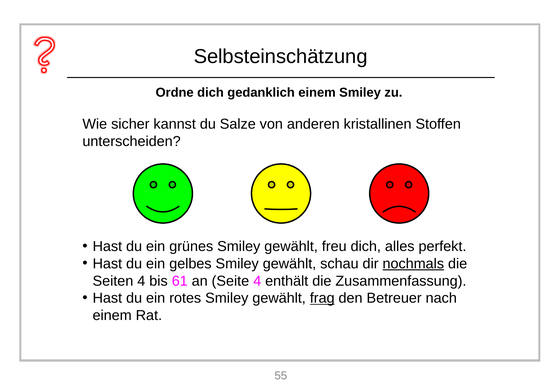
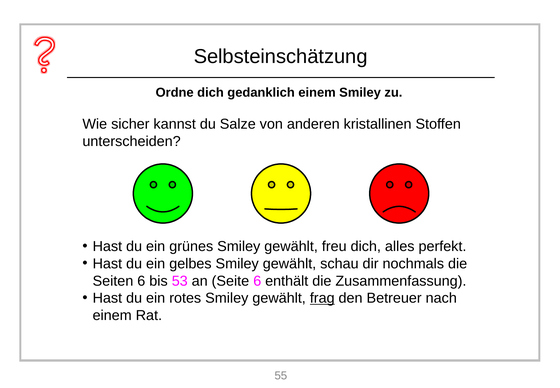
nochmals underline: present -> none (413, 263)
Seiten 4: 4 -> 6 (141, 281)
61: 61 -> 53 (180, 281)
Seite 4: 4 -> 6 (257, 281)
